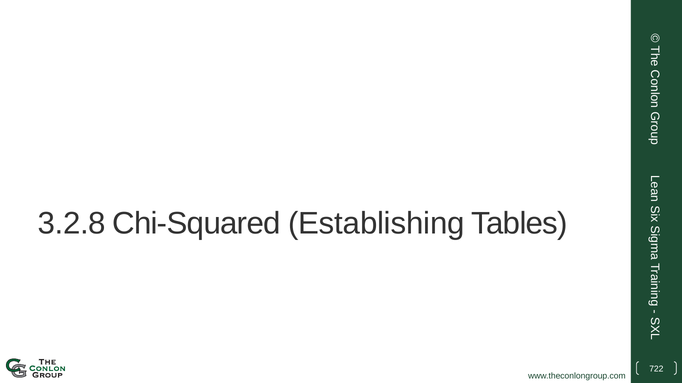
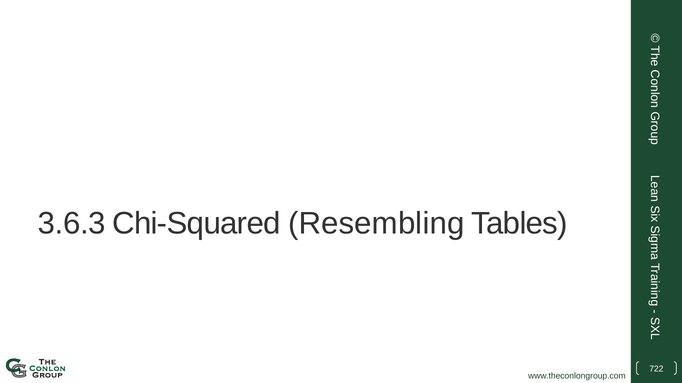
3.2.8: 3.2.8 -> 3.6.3 (72, 224)
Establishing: Establishing -> Resembling (376, 224)
